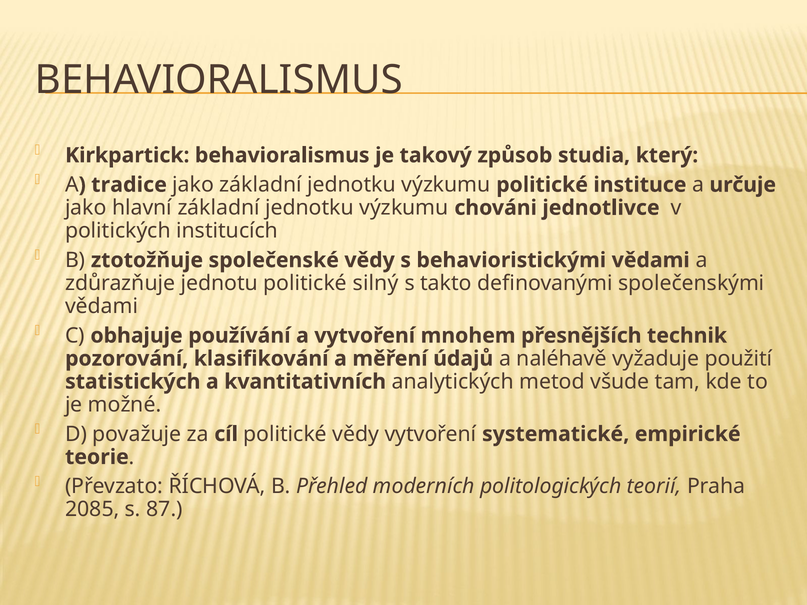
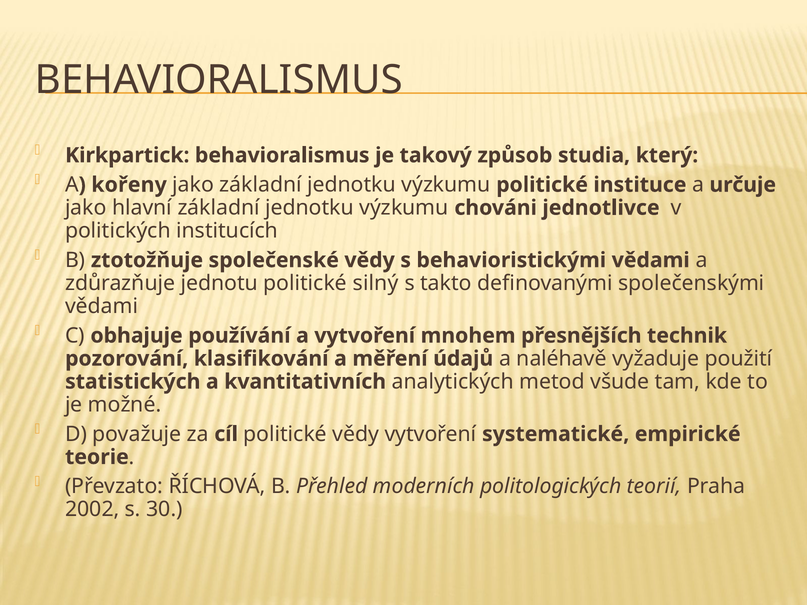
tradice: tradice -> kořeny (129, 185)
2085: 2085 -> 2002 (92, 510)
87: 87 -> 30 (164, 510)
